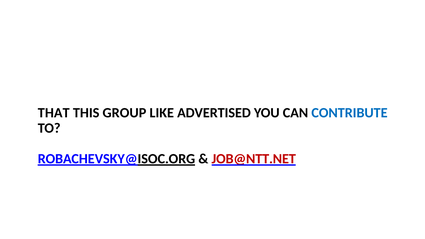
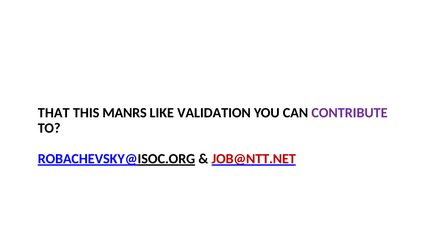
GROUP: GROUP -> MANRS (125, 113)
ADVERTISED: ADVERTISED -> VALIDATION (214, 113)
CONTRIBUTE colour: blue -> purple (349, 113)
